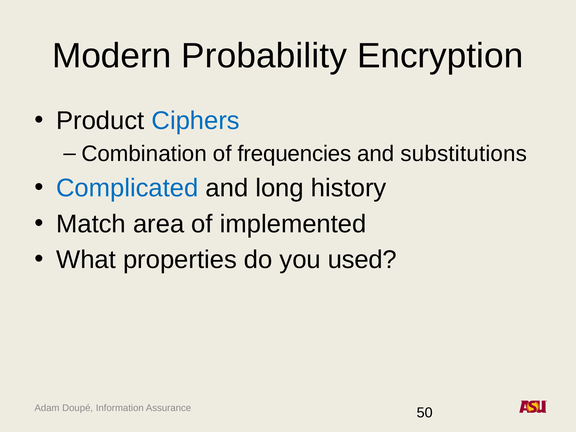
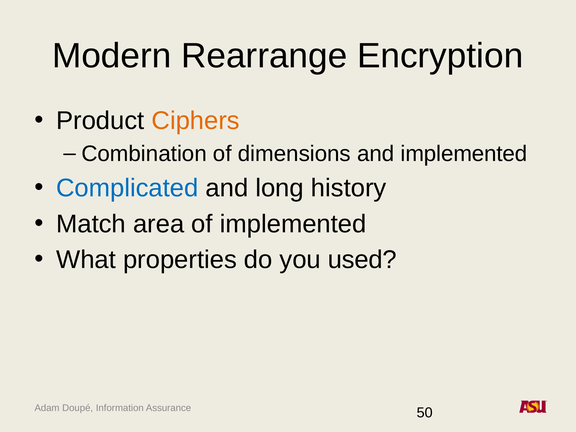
Probability: Probability -> Rearrange (264, 56)
Ciphers colour: blue -> orange (196, 121)
frequencies: frequencies -> dimensions (294, 154)
and substitutions: substitutions -> implemented (464, 154)
